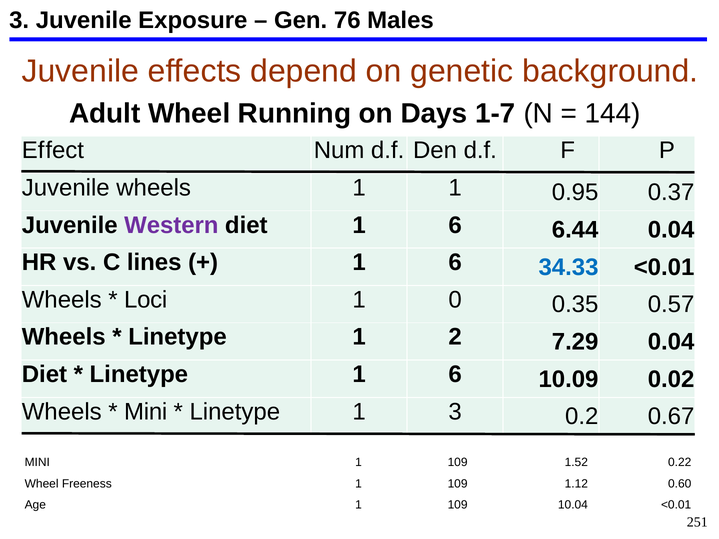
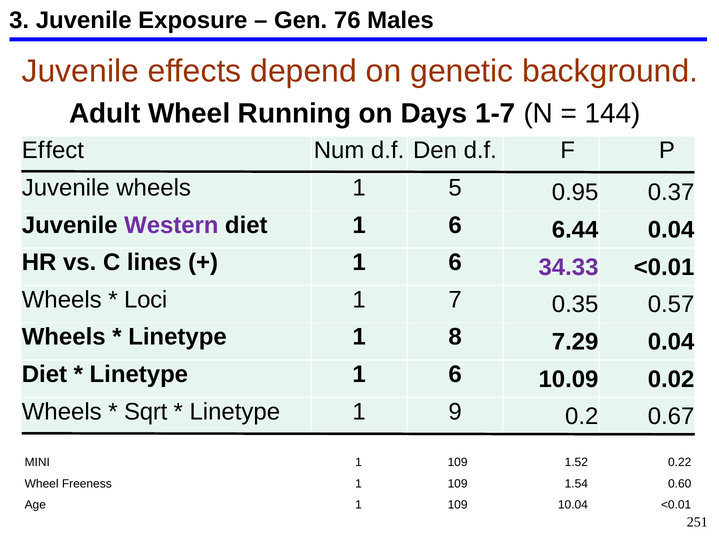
1 1: 1 -> 5 (455, 188)
34.33 colour: blue -> purple (568, 267)
0: 0 -> 7 (455, 300)
2: 2 -> 8 (455, 337)
Mini: Mini -> Sqrt (146, 412)
1 3: 3 -> 9 (455, 412)
1.12: 1.12 -> 1.54 (576, 484)
